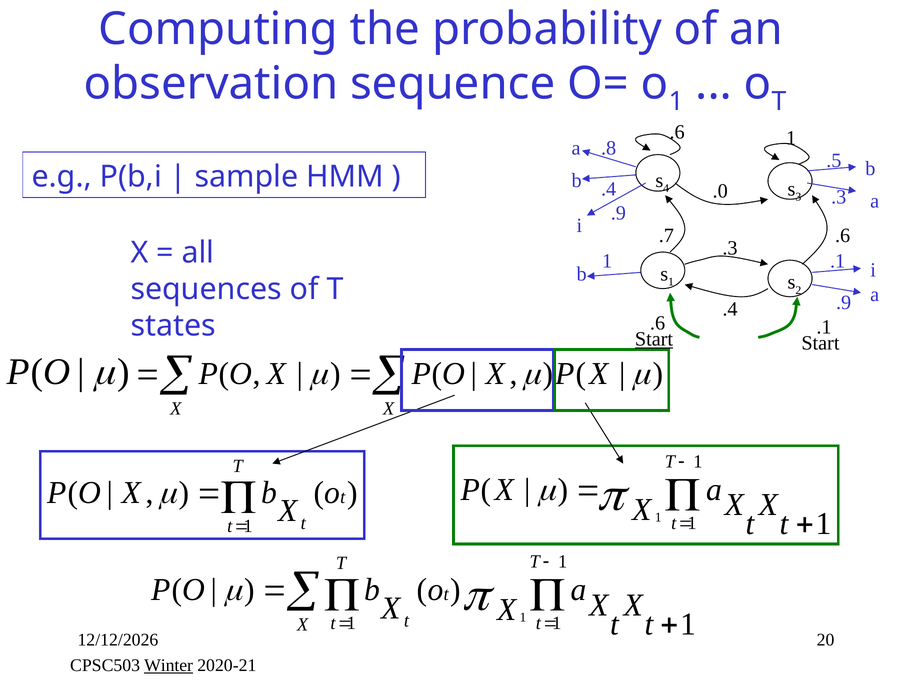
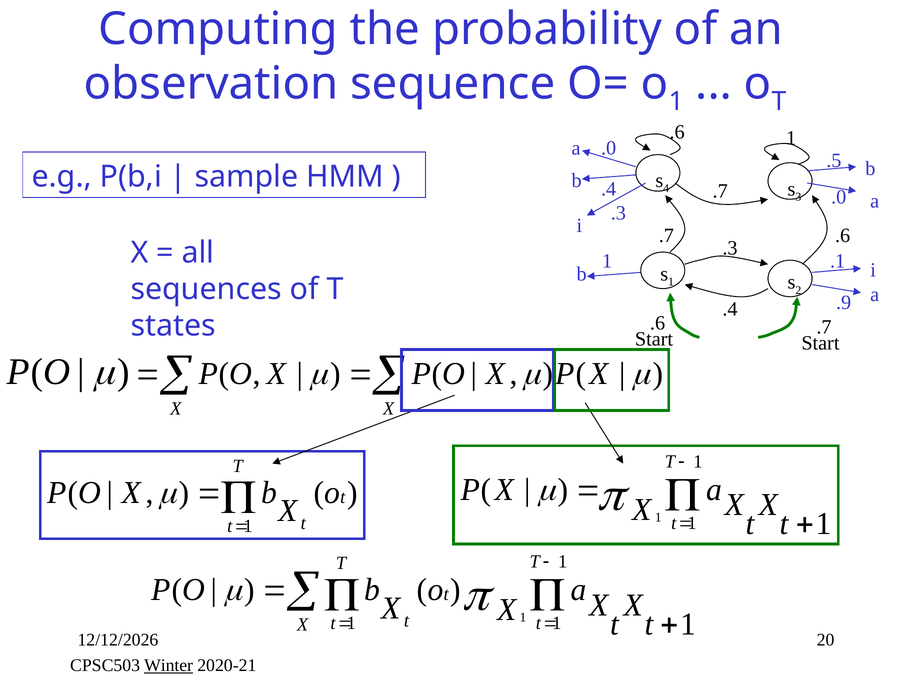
.8: .8 -> .0 (609, 148)
.0: .0 -> .7 (720, 191)
.3: .3 -> .0 (839, 197)
.9: .9 -> .3 (618, 213)
.1: .1 -> .7 (824, 327)
Start underline: present -> none (654, 339)
